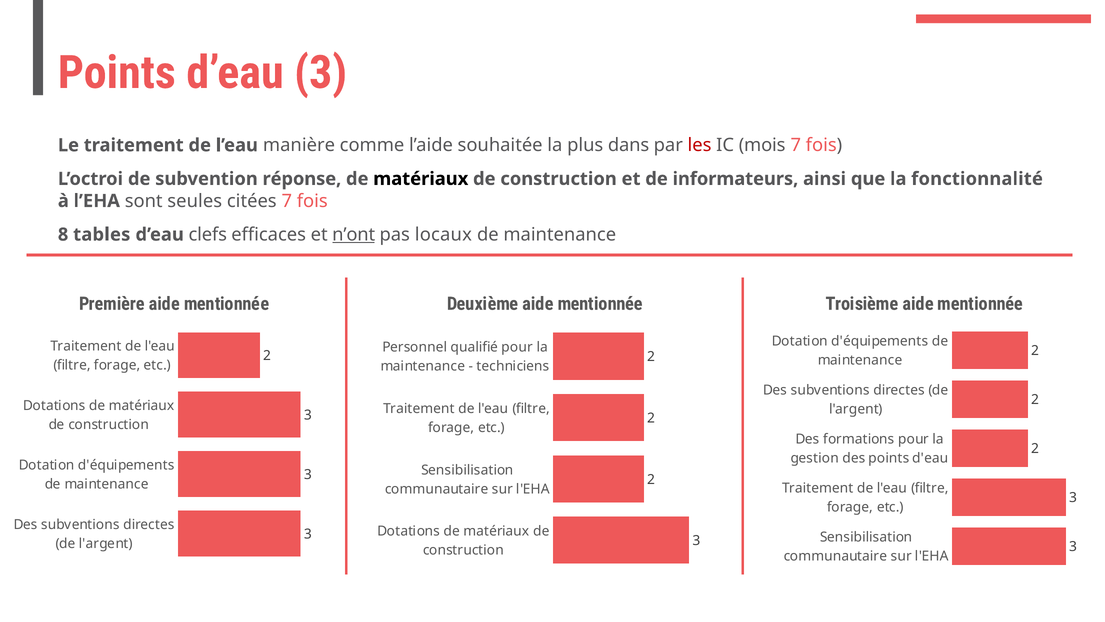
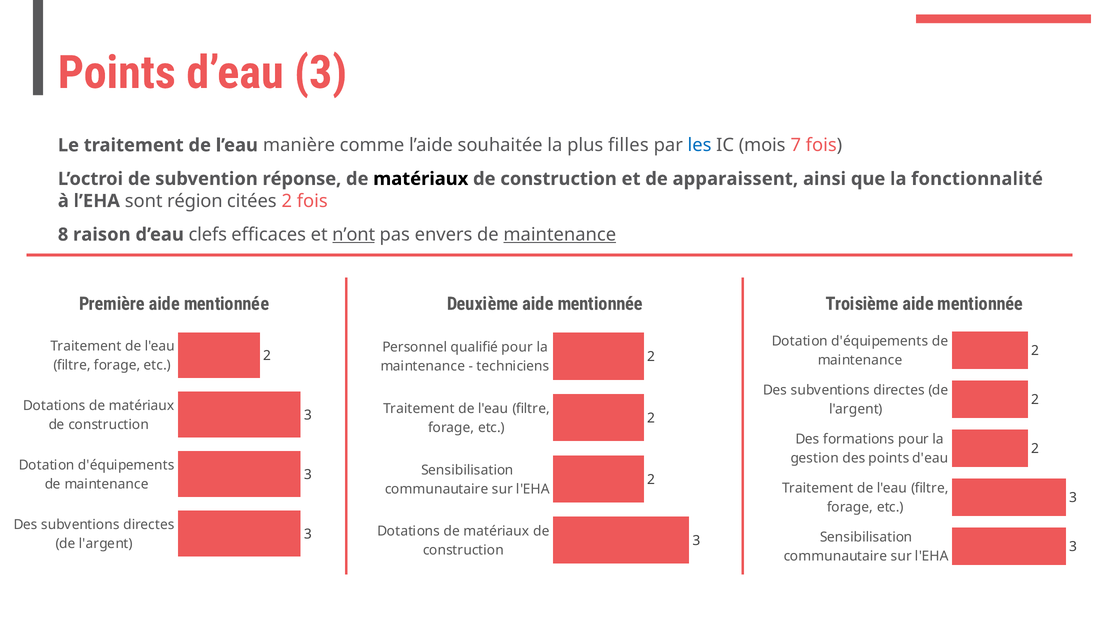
dans: dans -> filles (628, 145)
les colour: red -> blue (700, 145)
informateurs: informateurs -> apparaissent (735, 179)
seules: seules -> région (195, 201)
citées 7: 7 -> 2 (287, 201)
tables: tables -> raison (102, 234)
locaux: locaux -> envers (443, 234)
maintenance underline: none -> present (560, 234)
